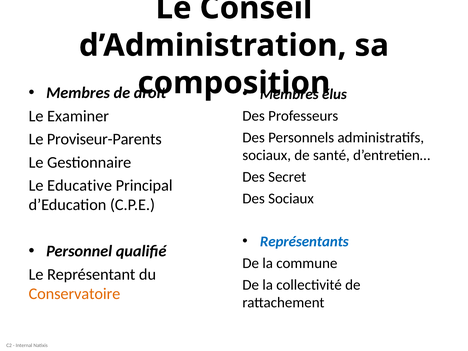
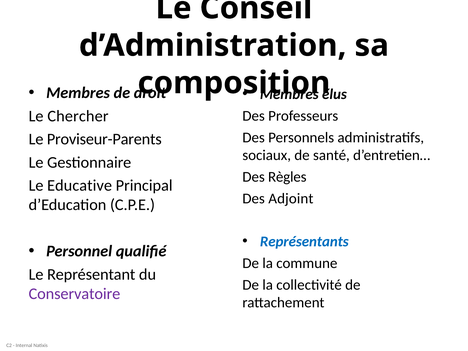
Examiner: Examiner -> Chercher (78, 116)
Secret: Secret -> Règles (287, 177)
Des Sociaux: Sociaux -> Adjoint (291, 198)
Conservatoire colour: orange -> purple (74, 294)
